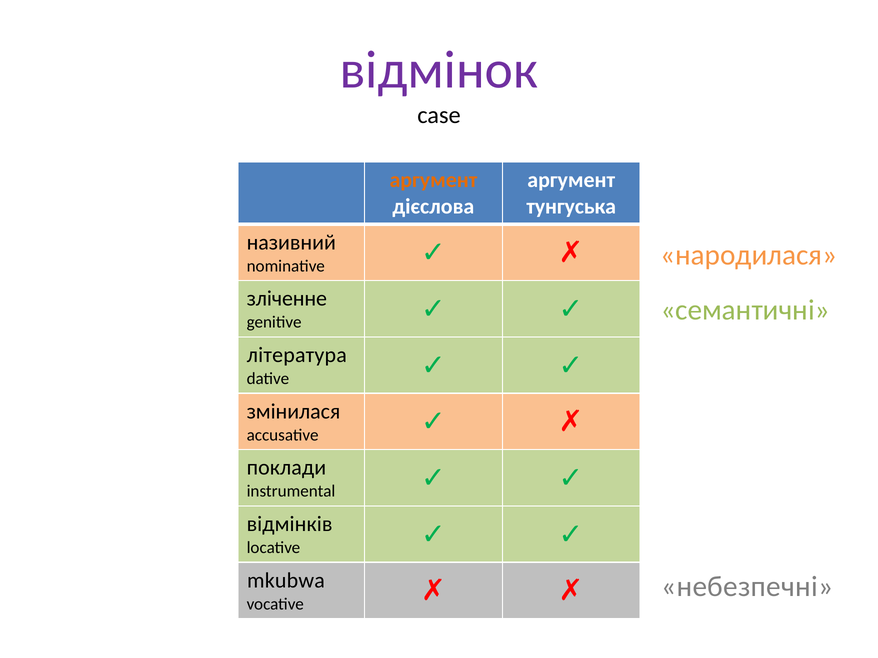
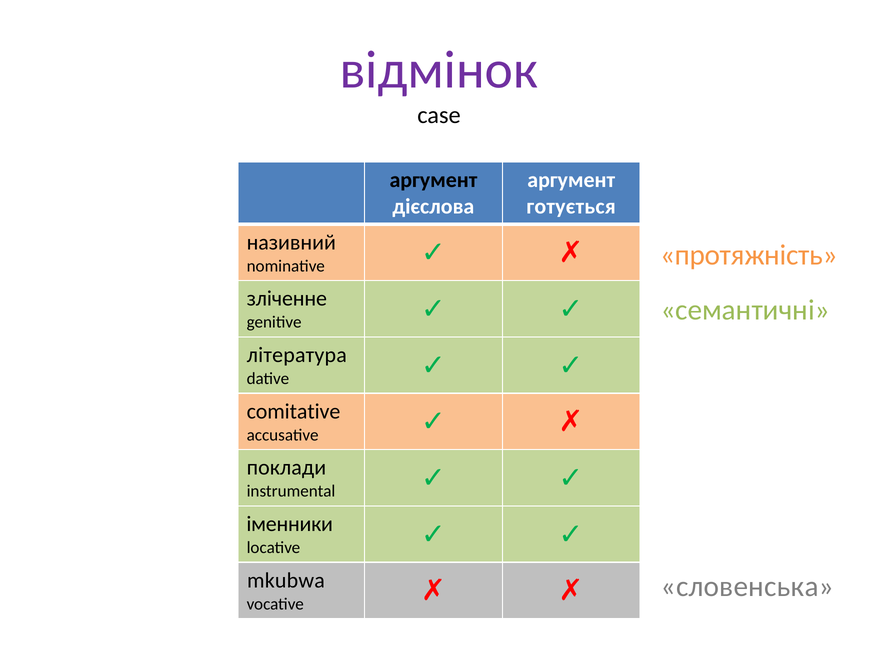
аргумент colour: orange -> black (433, 180)
тунгуська: тунгуська -> готується (571, 207)
народилася: народилася -> протяжність (749, 255)
змінилася: змінилася -> comitative (293, 412)
відмінків: відмінків -> іменники (290, 524)
небезпечні: небезпечні -> словенська (747, 587)
